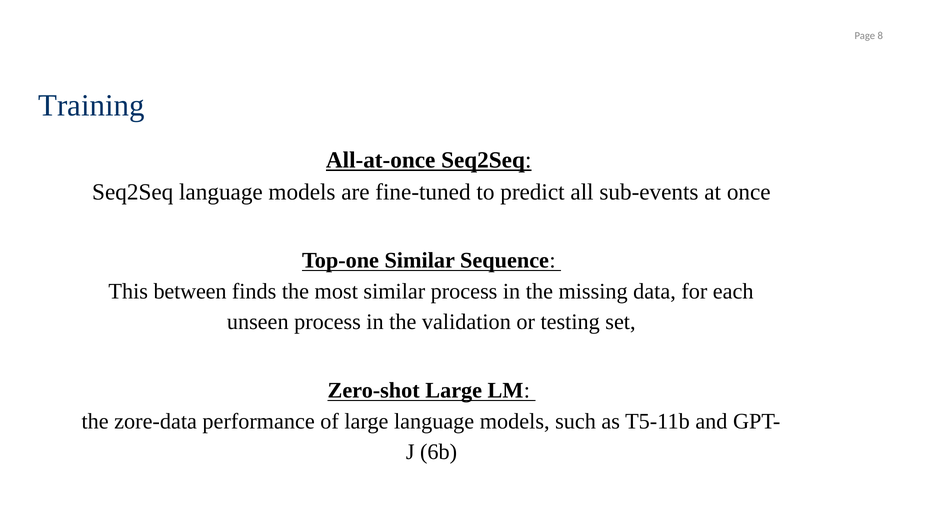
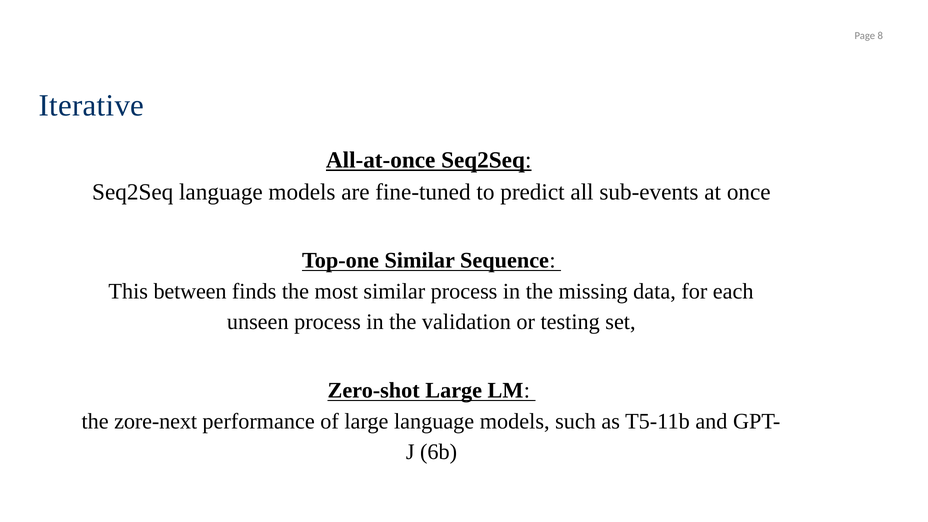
Training: Training -> Iterative (91, 105)
zore-data: zore-data -> zore-next (156, 421)
